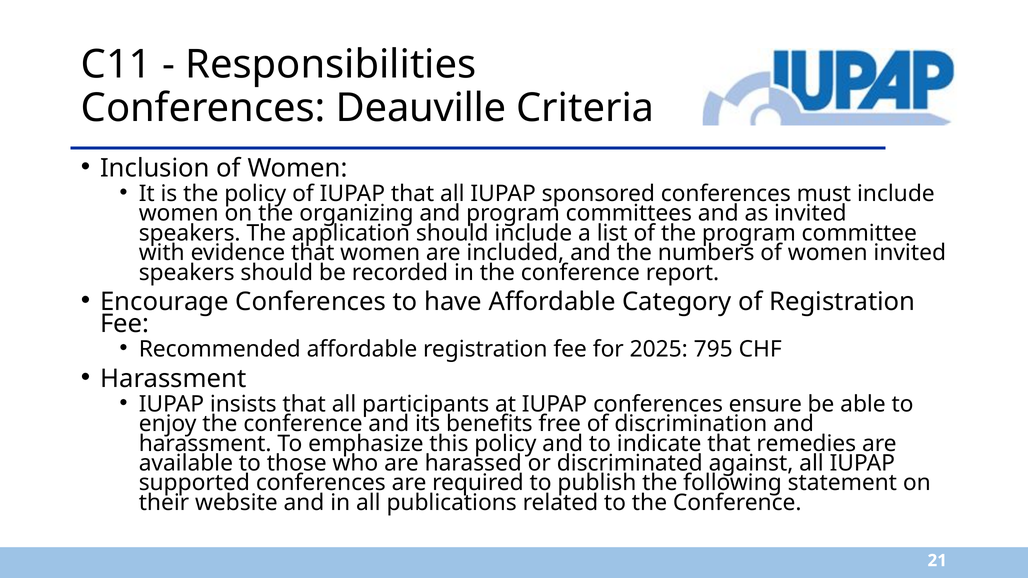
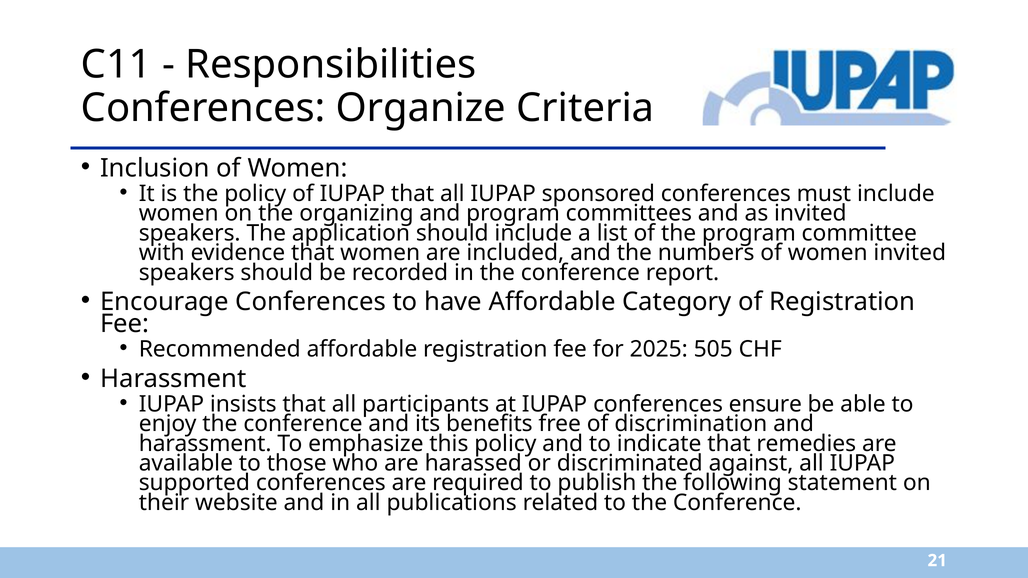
Deauville: Deauville -> Organize (421, 108)
795: 795 -> 505 (713, 350)
